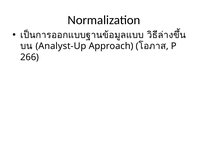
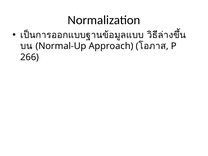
Analyst-Up: Analyst-Up -> Normal-Up (61, 46)
